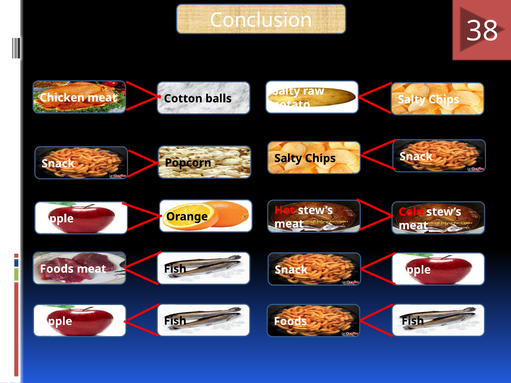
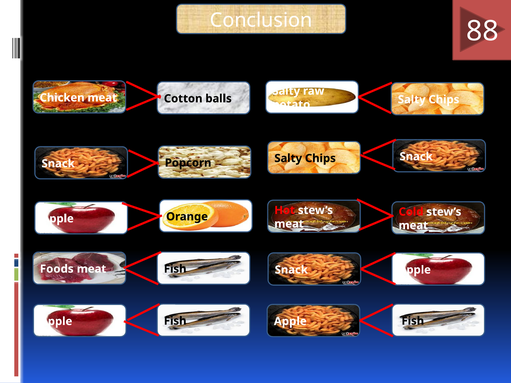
38: 38 -> 88 (483, 31)
Foods: Foods -> Apple (290, 322)
